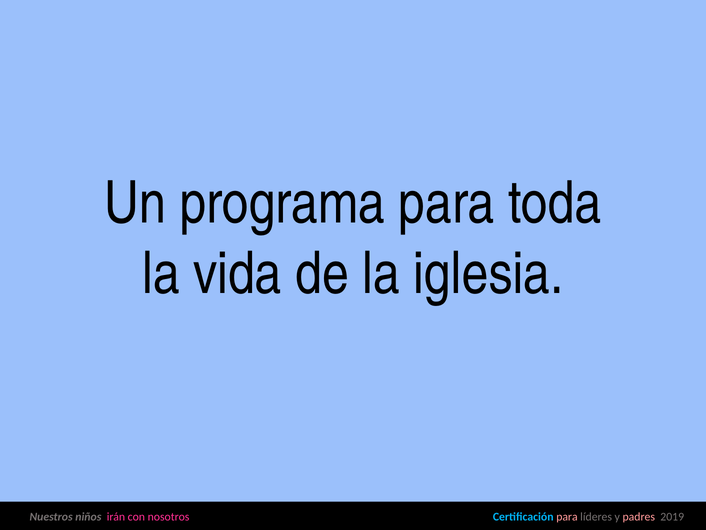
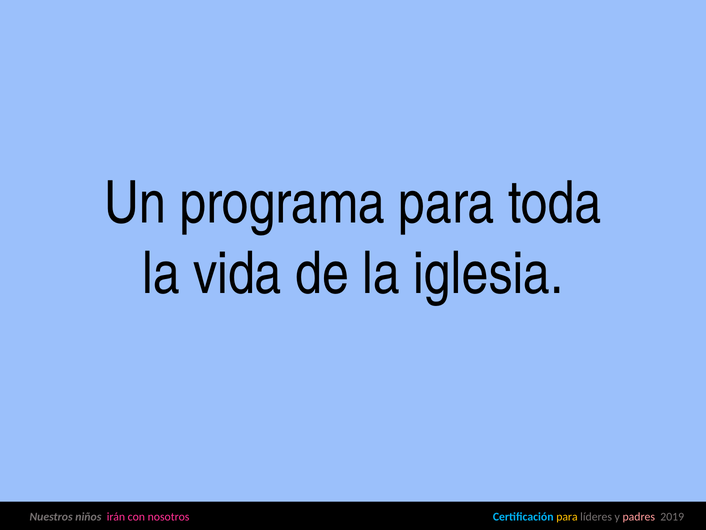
para colour: pink -> yellow (567, 516)
